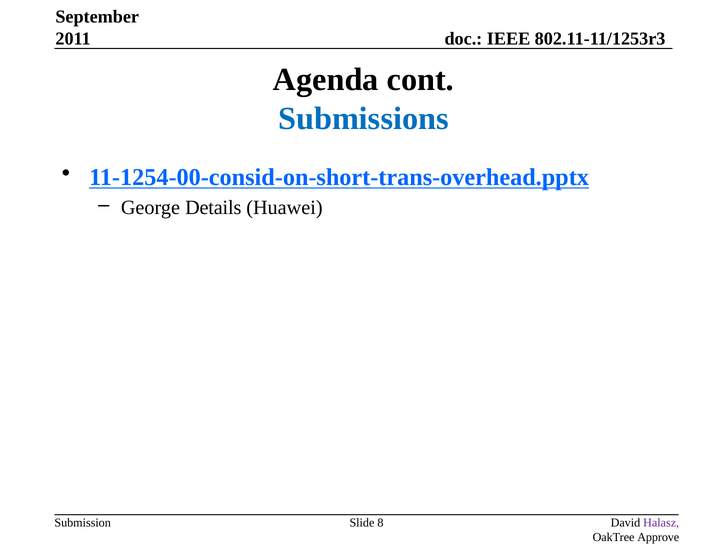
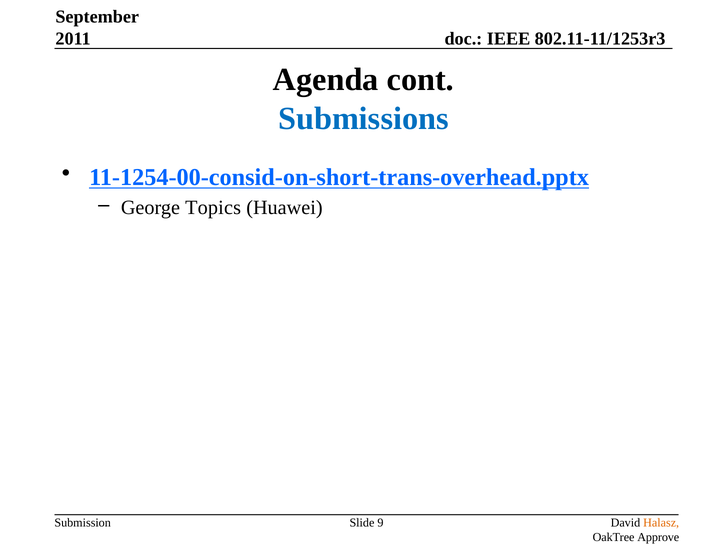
Details: Details -> Topics (213, 208)
8: 8 -> 9 (380, 523)
Halasz colour: purple -> orange (661, 523)
